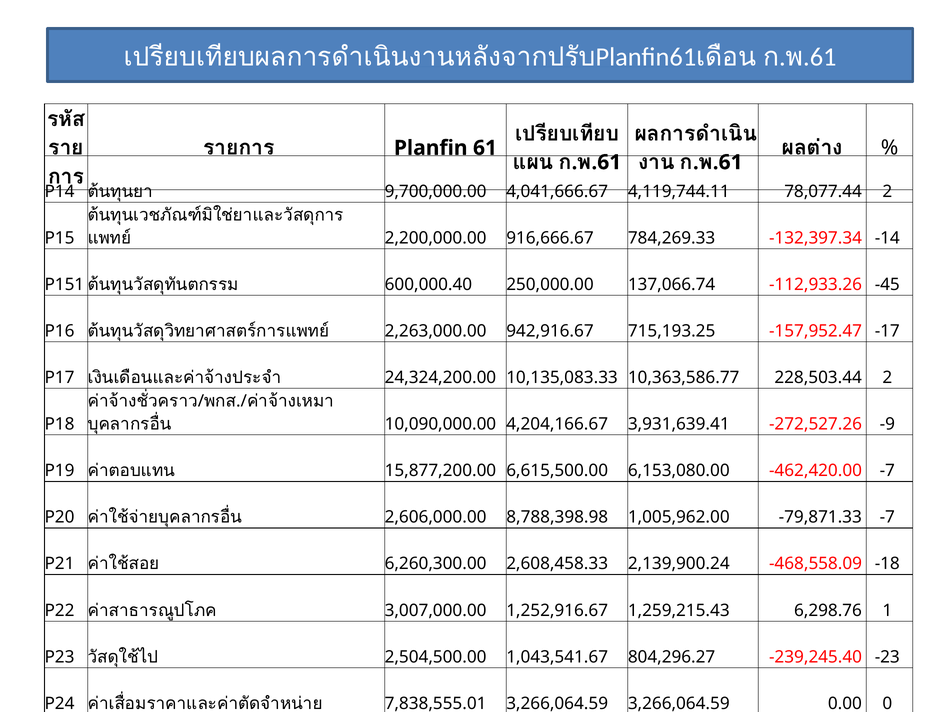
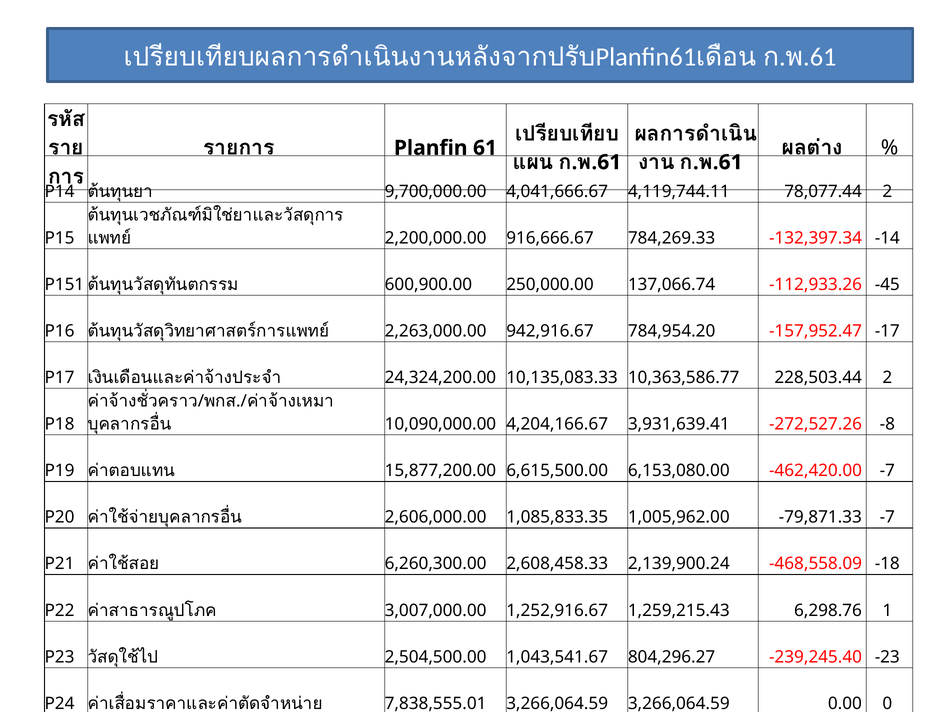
600,000.40: 600,000.40 -> 600,900.00 (428, 285)
715,193.25: 715,193.25 -> 784,954.20 (672, 331)
-272,527.26 -9: -9 -> -8 (887, 425)
8,788,398.98: 8,788,398.98 -> 1,085,833.35 (557, 518)
